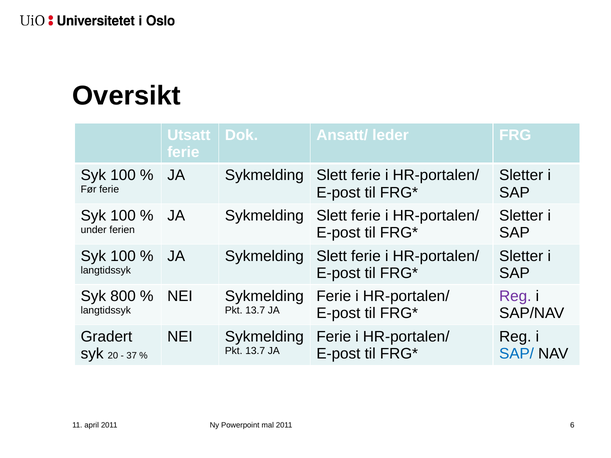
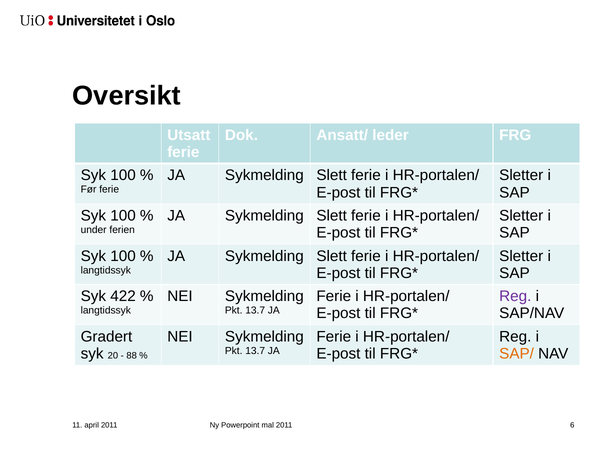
800: 800 -> 422 (123, 297)
37: 37 -> 88 (132, 356)
SAP/ colour: blue -> orange (517, 354)
